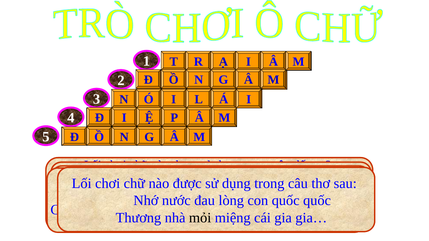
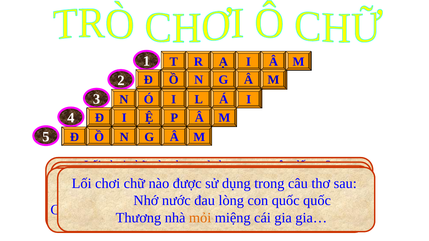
mỏi colour: black -> orange (200, 218)
